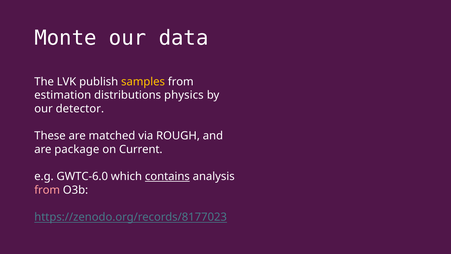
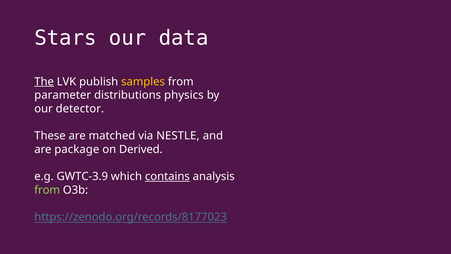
Monte: Monte -> Stars (65, 38)
The underline: none -> present (44, 82)
estimation: estimation -> parameter (63, 95)
ROUGH: ROUGH -> NESTLE (178, 136)
Current: Current -> Derived (141, 149)
GWTC-6.0: GWTC-6.0 -> GWTC-3.9 (82, 176)
from colour: pink -> light green (47, 190)
